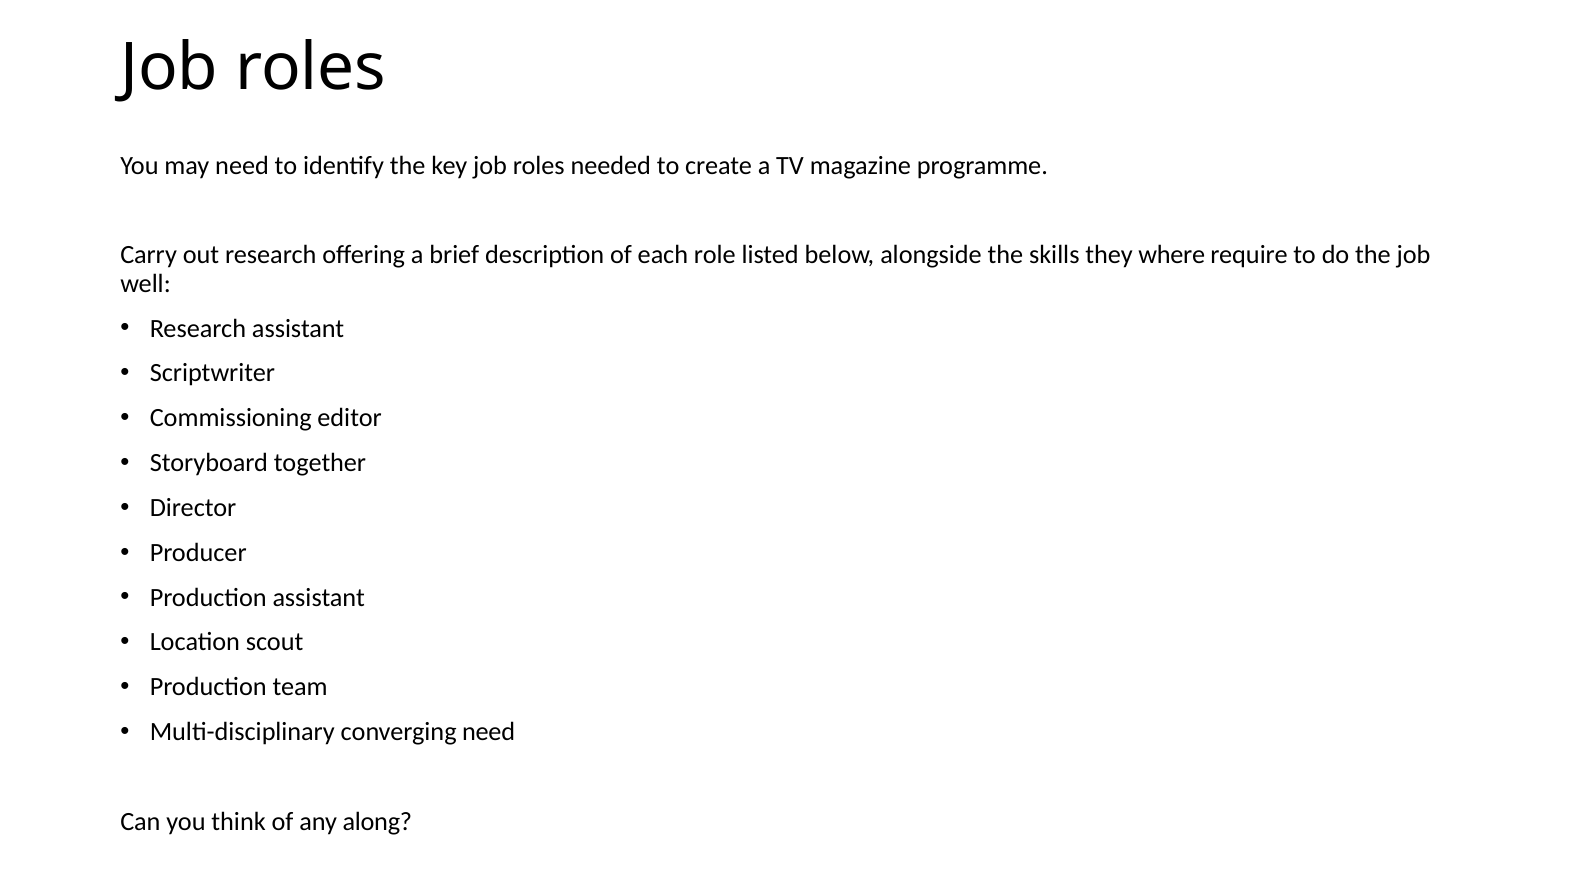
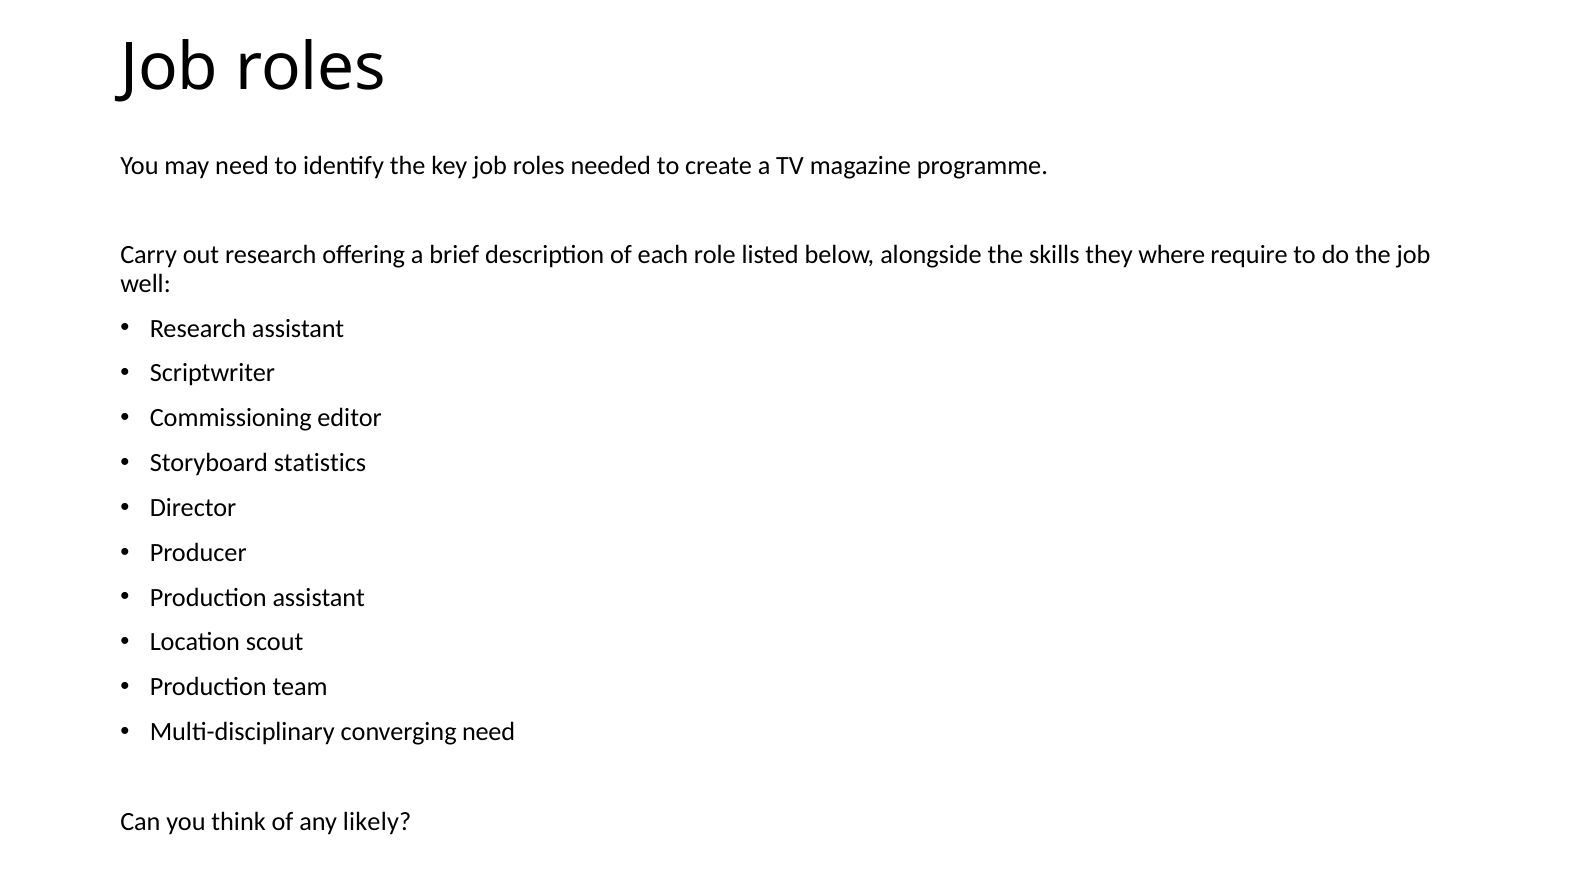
together: together -> statistics (320, 463)
along: along -> likely (377, 821)
